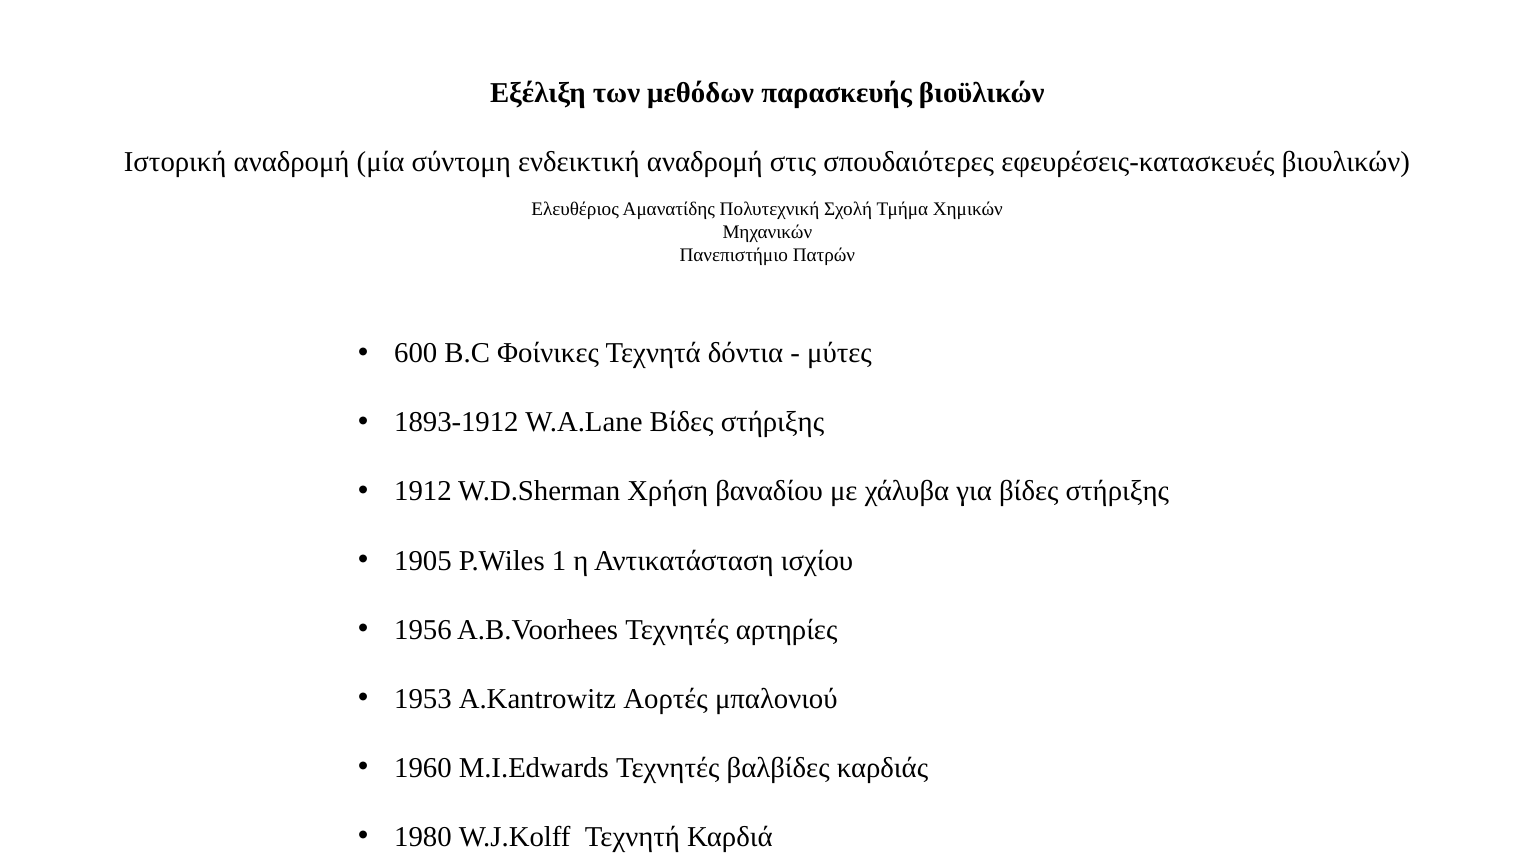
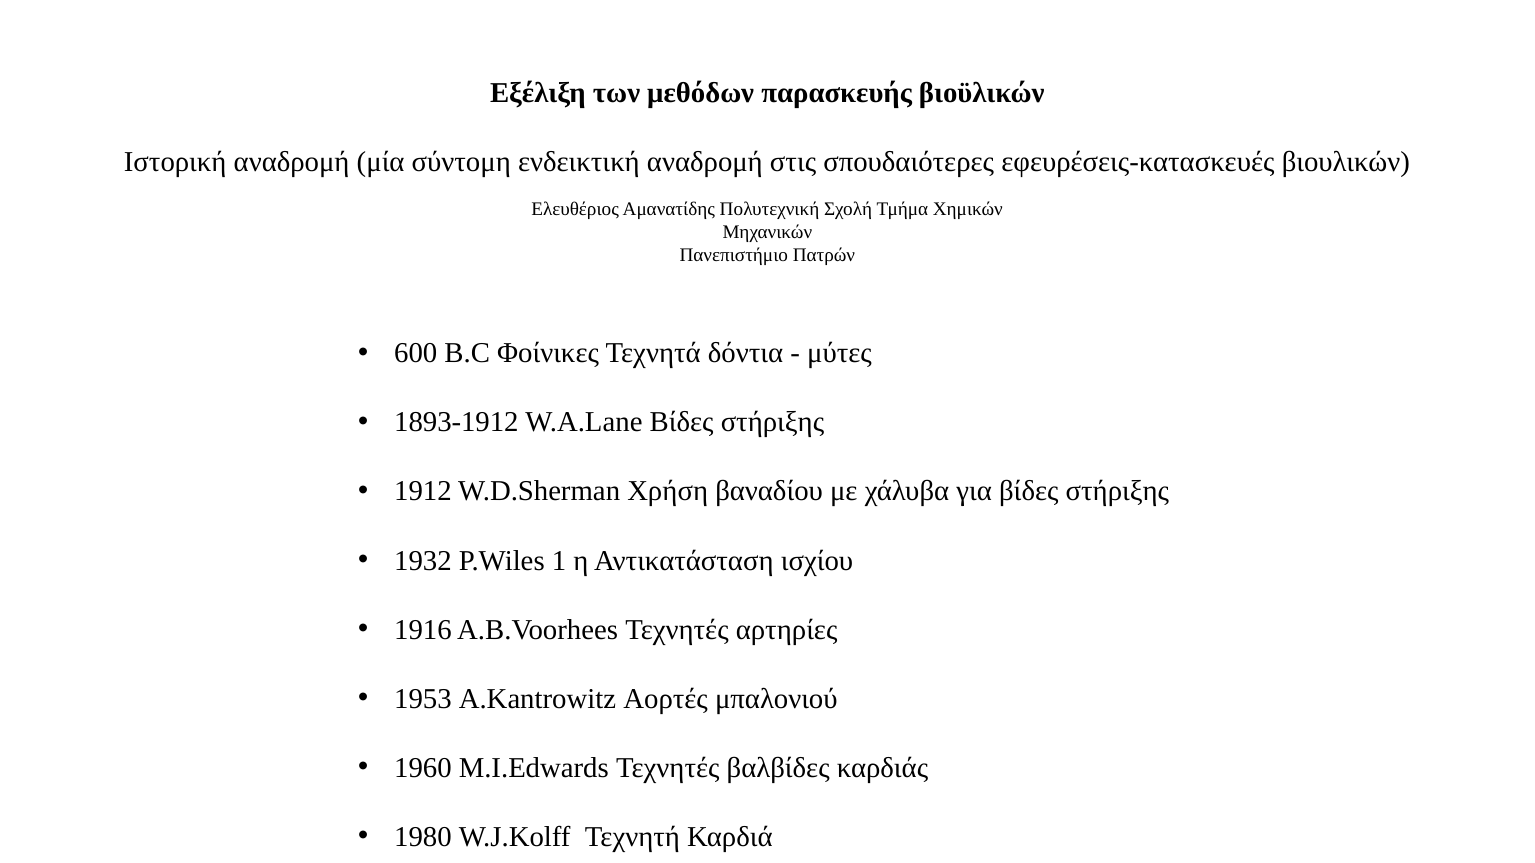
1905: 1905 -> 1932 (423, 561)
1956: 1956 -> 1916 (423, 630)
